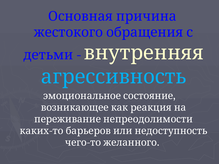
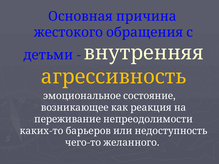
агрессивность colour: light blue -> yellow (114, 77)
